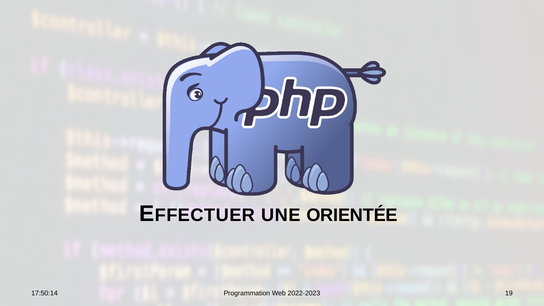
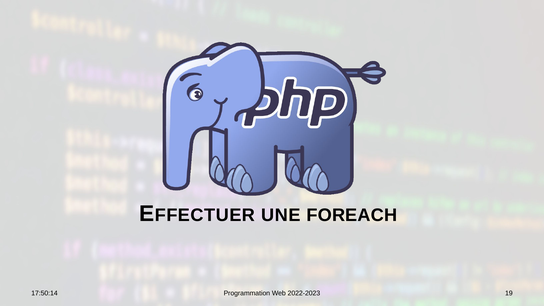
ORIENTÉE: ORIENTÉE -> FOREACH (352, 215)
